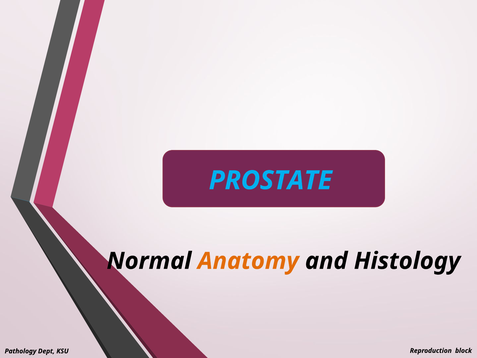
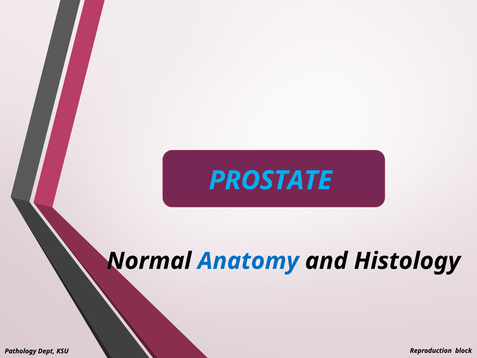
Anatomy colour: orange -> blue (248, 261)
